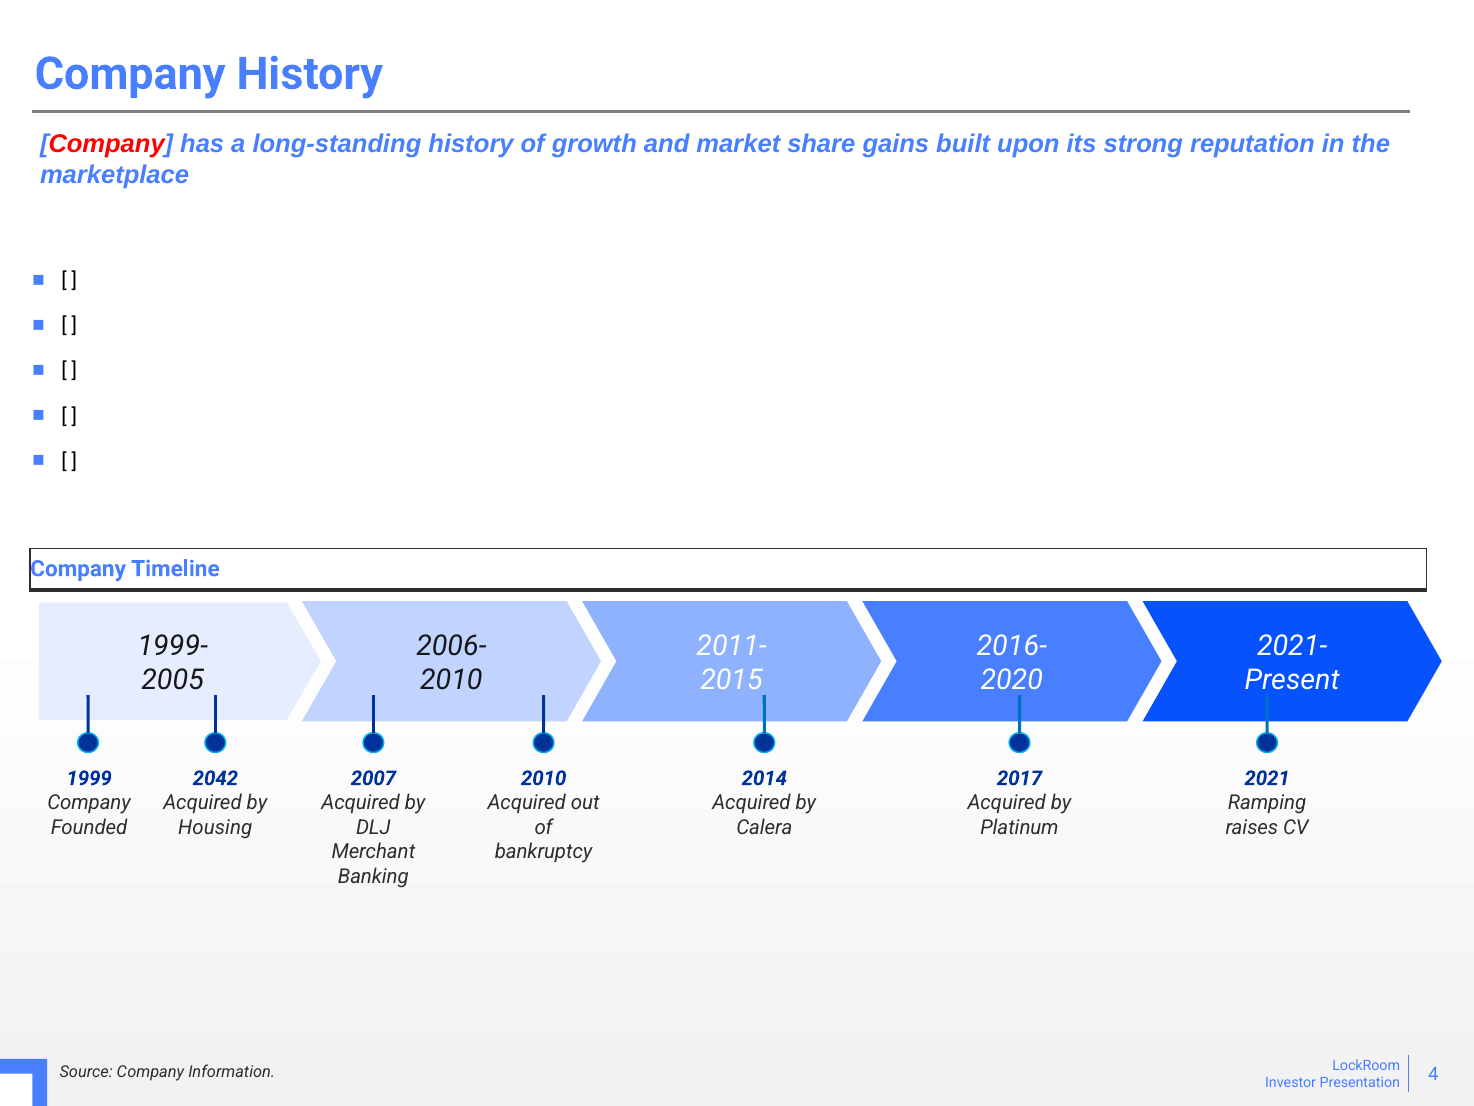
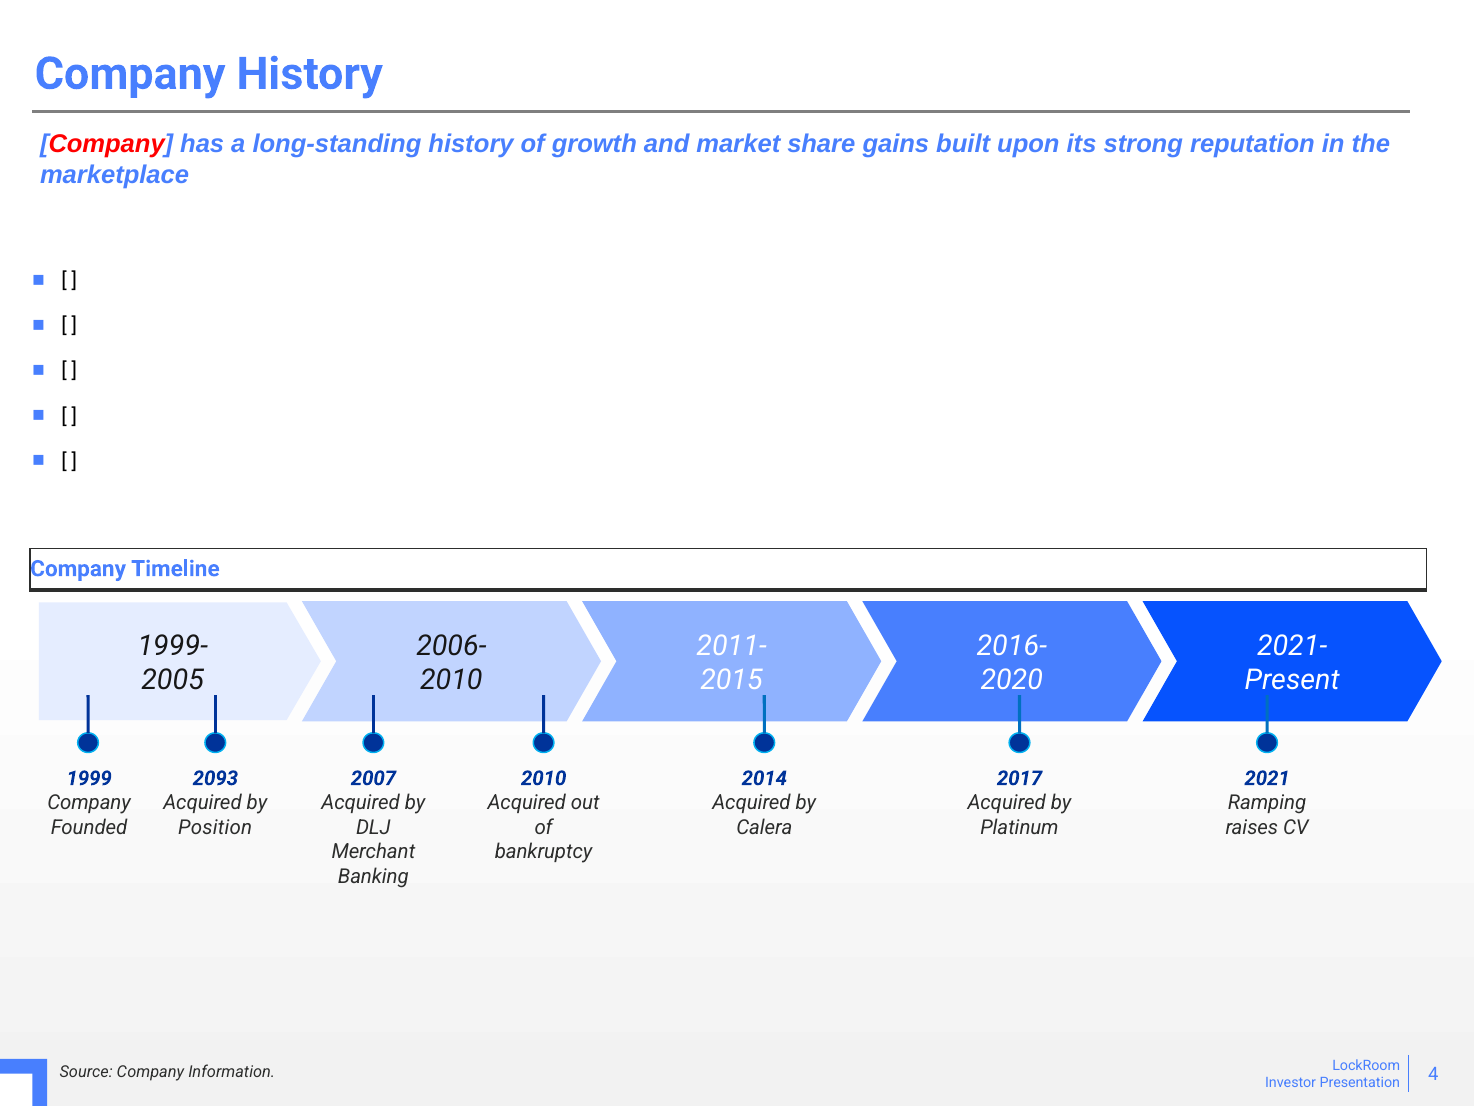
2042: 2042 -> 2093 (215, 778)
Housing: Housing -> Position (215, 827)
